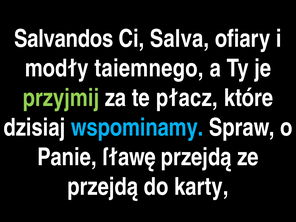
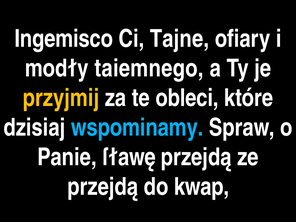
Salvandos: Salvandos -> Ingemisco (64, 39)
Salva: Salva -> Tajne (179, 39)
przyjmij colour: light green -> yellow (61, 98)
płacz: płacz -> obleci (187, 98)
karty: karty -> kwap (201, 187)
